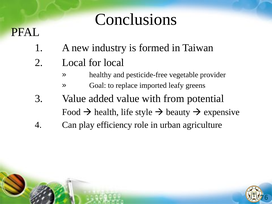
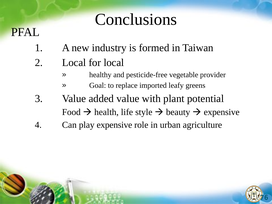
from: from -> plant (174, 99)
play efficiency: efficiency -> expensive (114, 125)
